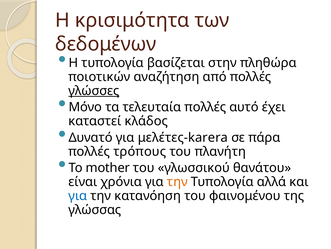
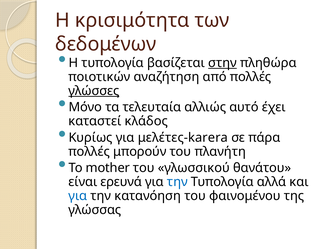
στην underline: none -> present (222, 63)
τελευταία πολλές: πολλές -> αλλιώς (205, 107)
Δυνατό: Δυνατό -> Κυρίως (91, 137)
τρόπους: τρόπους -> μπορούν (140, 151)
χρόνια: χρόνια -> ερευνά (121, 181)
την colour: orange -> blue (177, 181)
